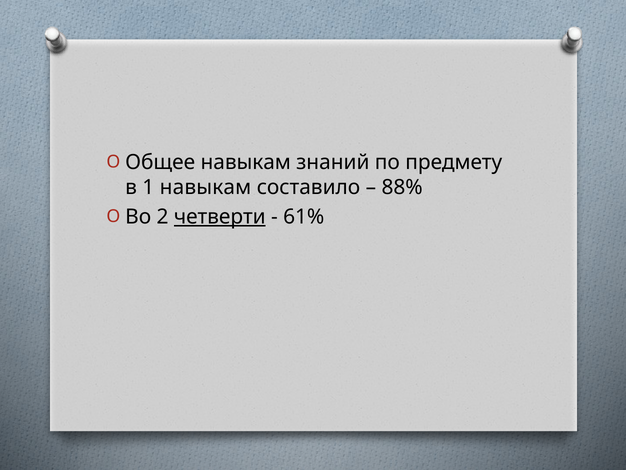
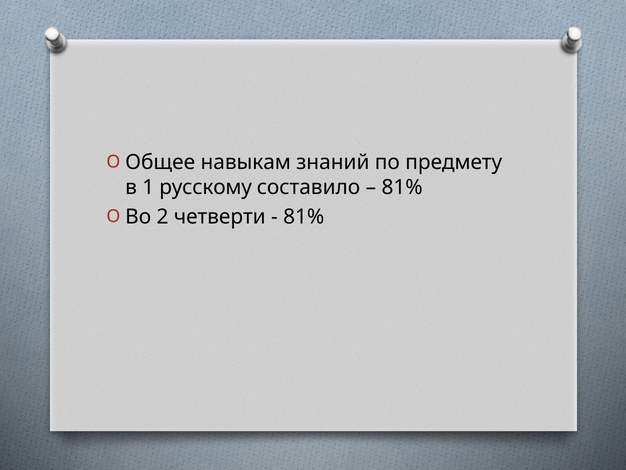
1 навыкам: навыкам -> русскому (206, 187)
88%: 88% -> 81% (402, 187)
четверти underline: present -> none (220, 216)
61%: 61% -> 81% (304, 216)
